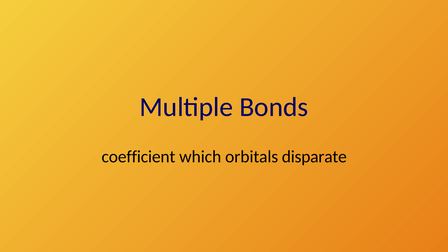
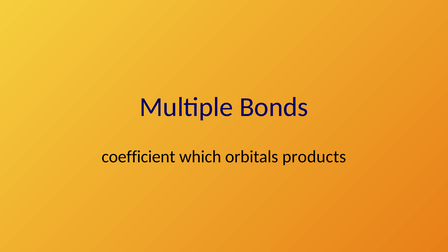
disparate: disparate -> products (314, 157)
